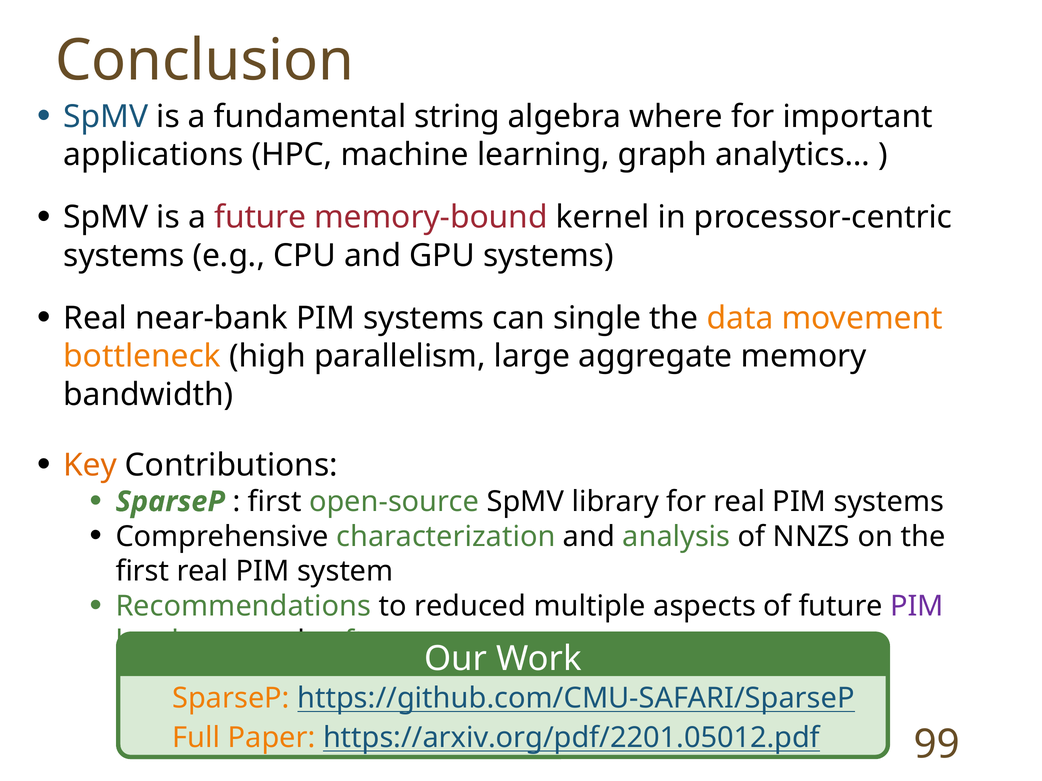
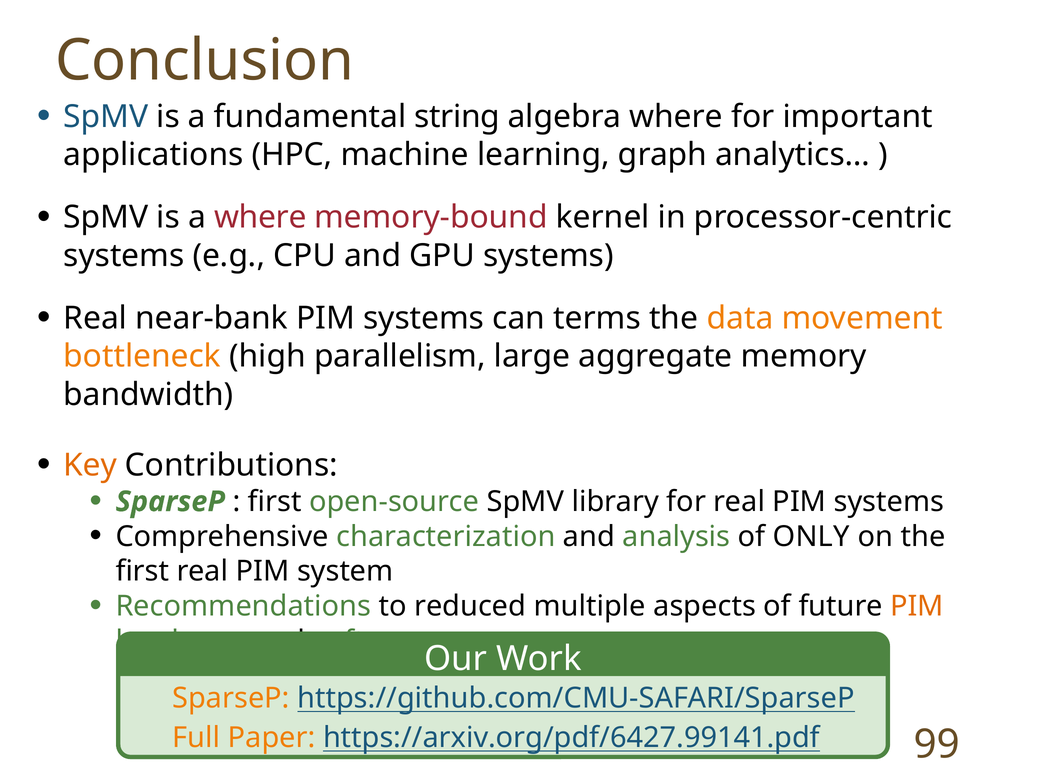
a future: future -> where (260, 218)
single: single -> terms (597, 319)
NNZS: NNZS -> ONLY (811, 537)
PIM colour: purple -> orange (917, 607)
https://arxiv.org/pdf/2201.05012.pdf: https://arxiv.org/pdf/2201.05012.pdf -> https://arxiv.org/pdf/6427.99141.pdf (572, 738)
